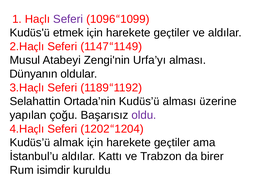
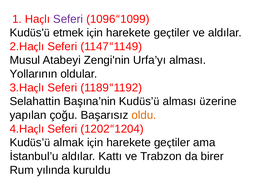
Dünyanın: Dünyanın -> Yollarının (33, 74)
Ortada’nin: Ortada’nin -> Başına’nin (90, 101)
oldu colour: purple -> orange (144, 115)
isimdir: isimdir -> yılında (53, 170)
